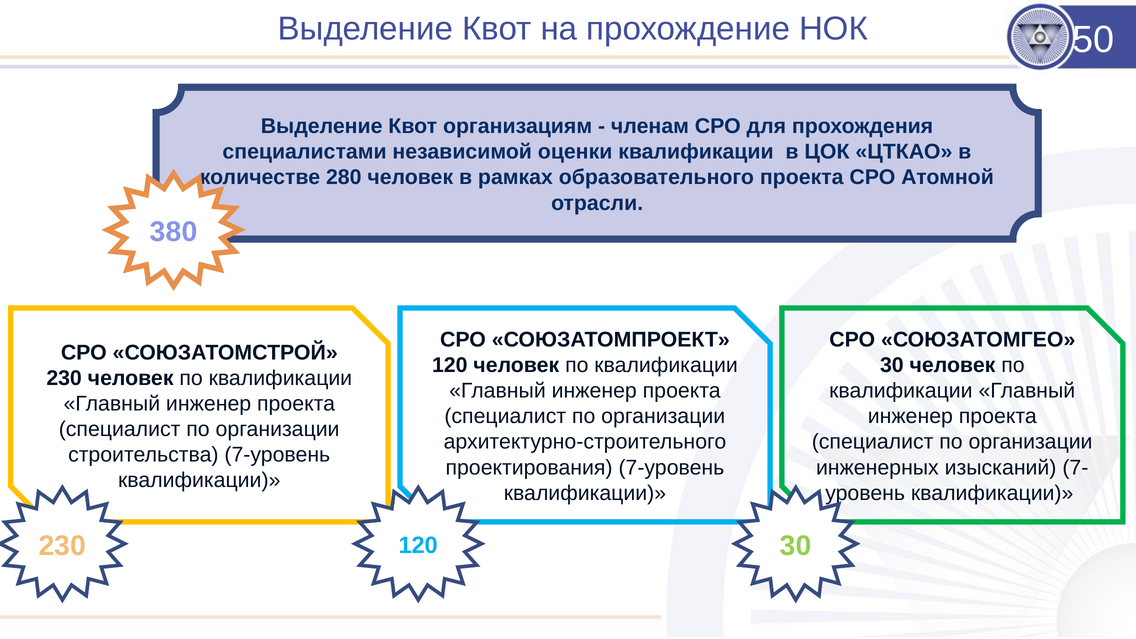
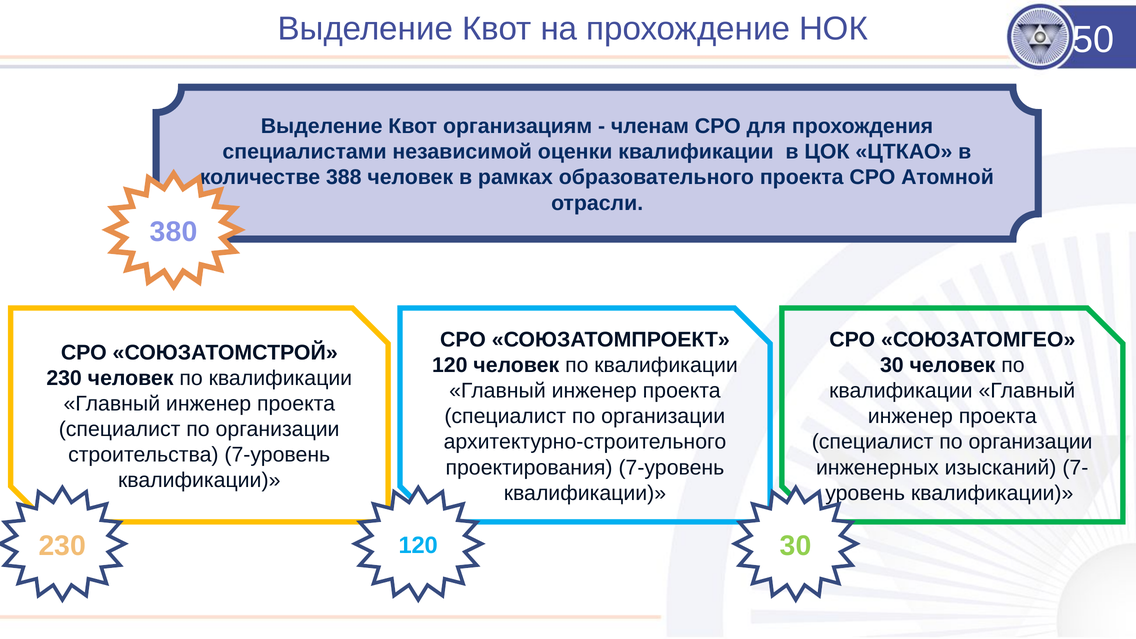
280: 280 -> 388 (344, 177)
